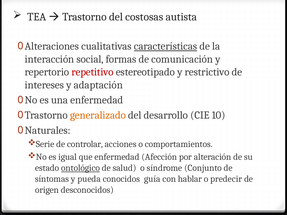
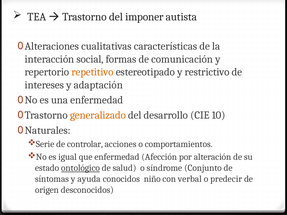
costosas: costosas -> imponer (144, 17)
características underline: present -> none (166, 46)
repetitivo colour: red -> orange (93, 72)
pueda: pueda -> ayuda (89, 179)
guía: guía -> niño (152, 179)
hablar: hablar -> verbal (190, 179)
